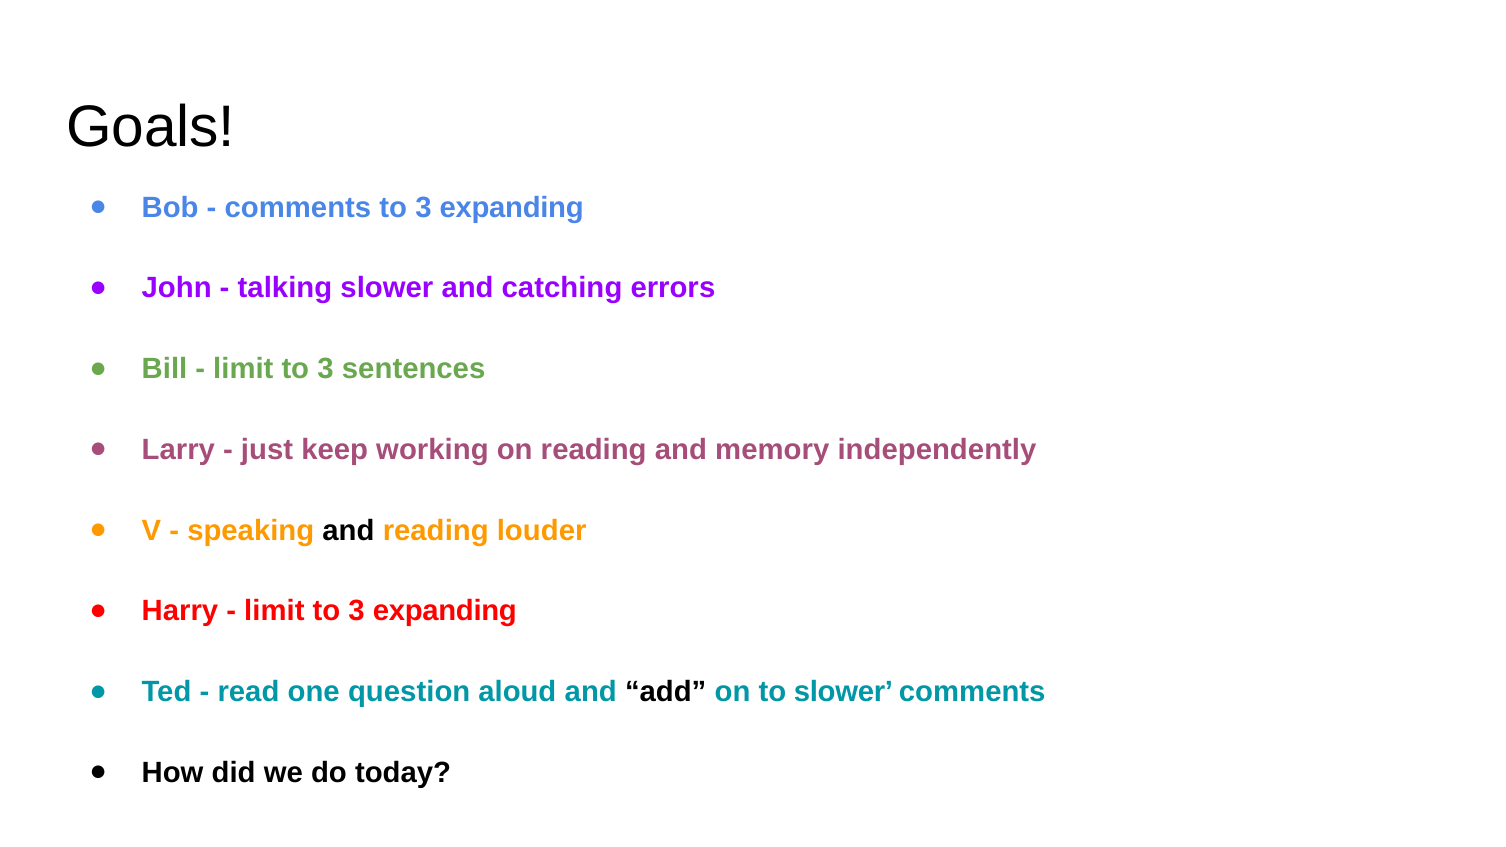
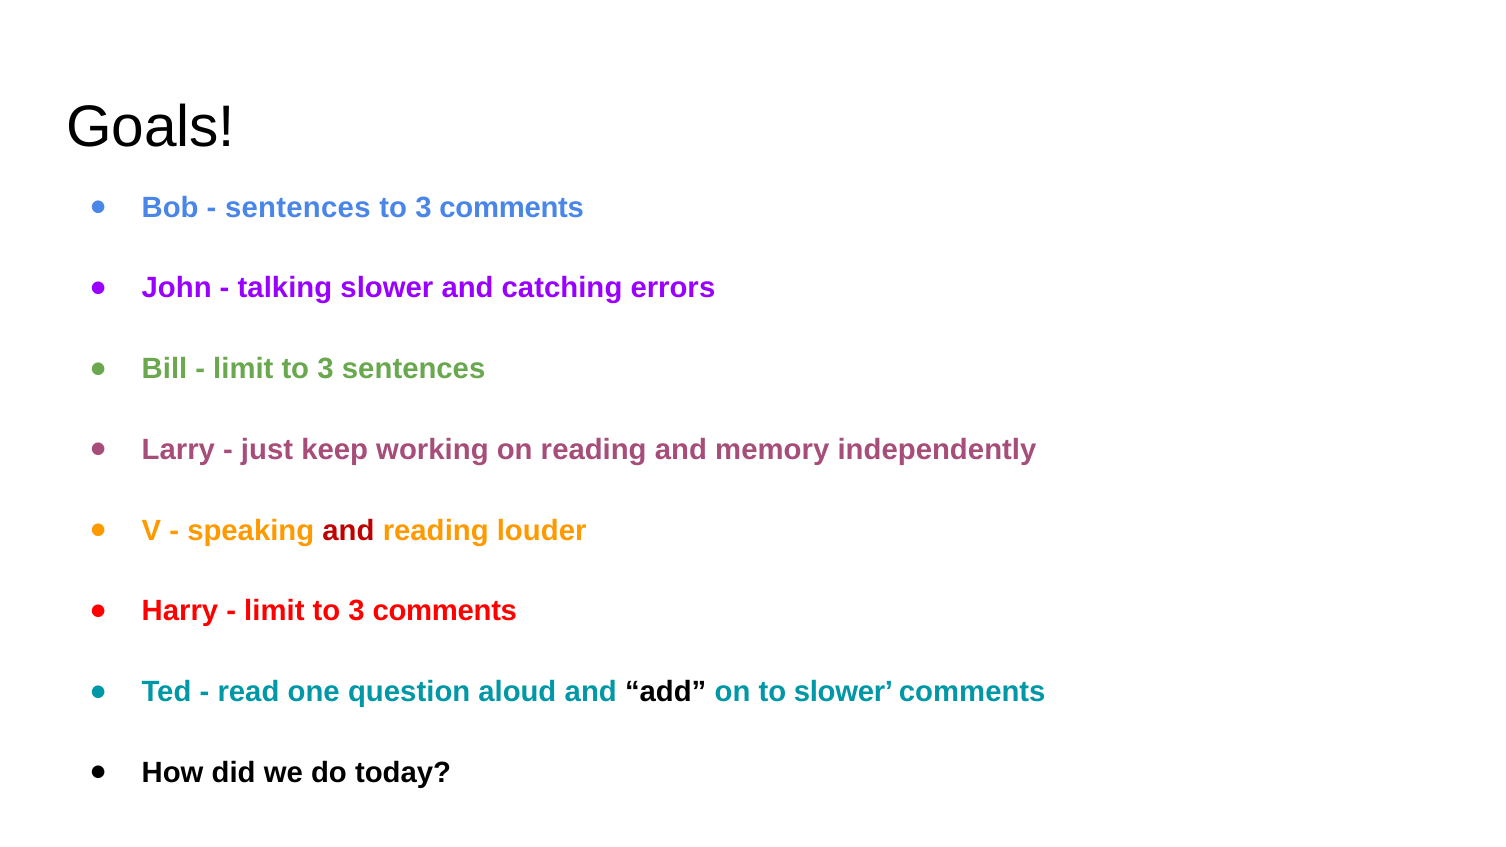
comments: comments -> sentences (298, 208)
expanding: expanding -> comments (512, 208)
and colour: black -> red (348, 531)
limit to 3 expanding: expanding -> comments (445, 611)
